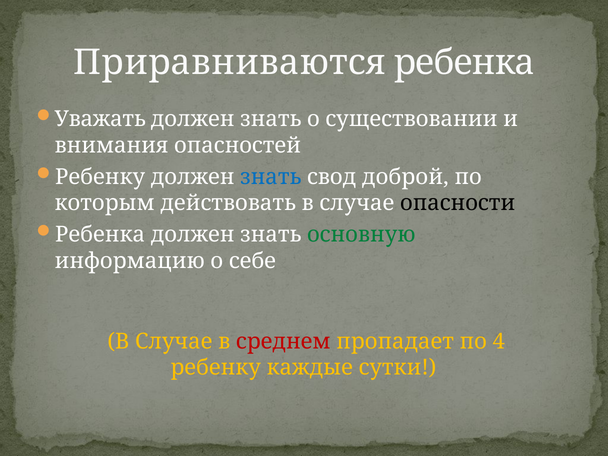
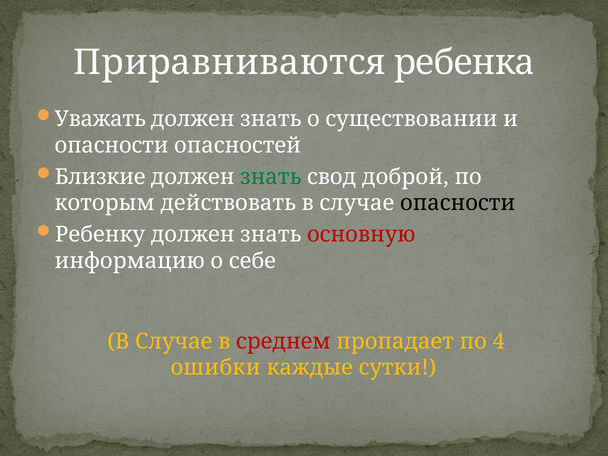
внимания: внимания -> опасности (112, 145)
Ребенку: Ребенку -> Близкие (100, 177)
знать colour: blue -> green (271, 177)
Ребенка: Ребенка -> Ребенку (100, 234)
основную colour: green -> red (361, 234)
ребенку: ребенку -> ошибки (216, 368)
